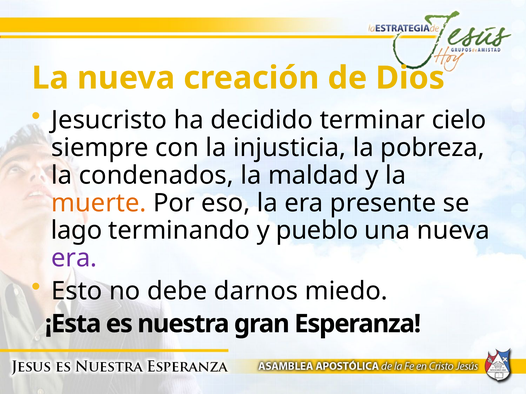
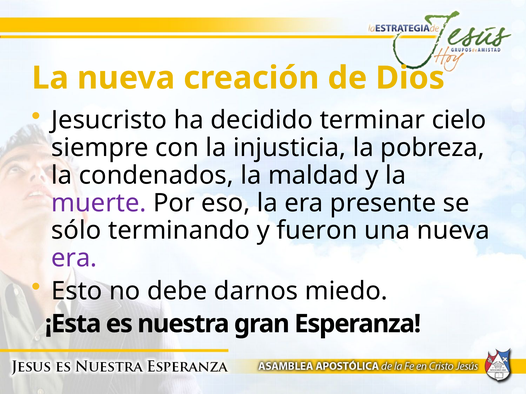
muerte colour: orange -> purple (99, 203)
lago: lago -> sólo (76, 231)
pueblo: pueblo -> fueron (317, 231)
